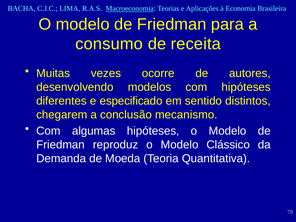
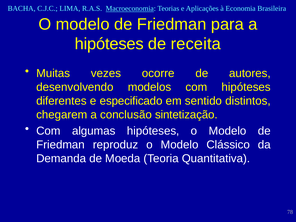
consumo: consumo -> hipóteses (109, 44)
mecanismo: mecanismo -> sintetização (186, 115)
